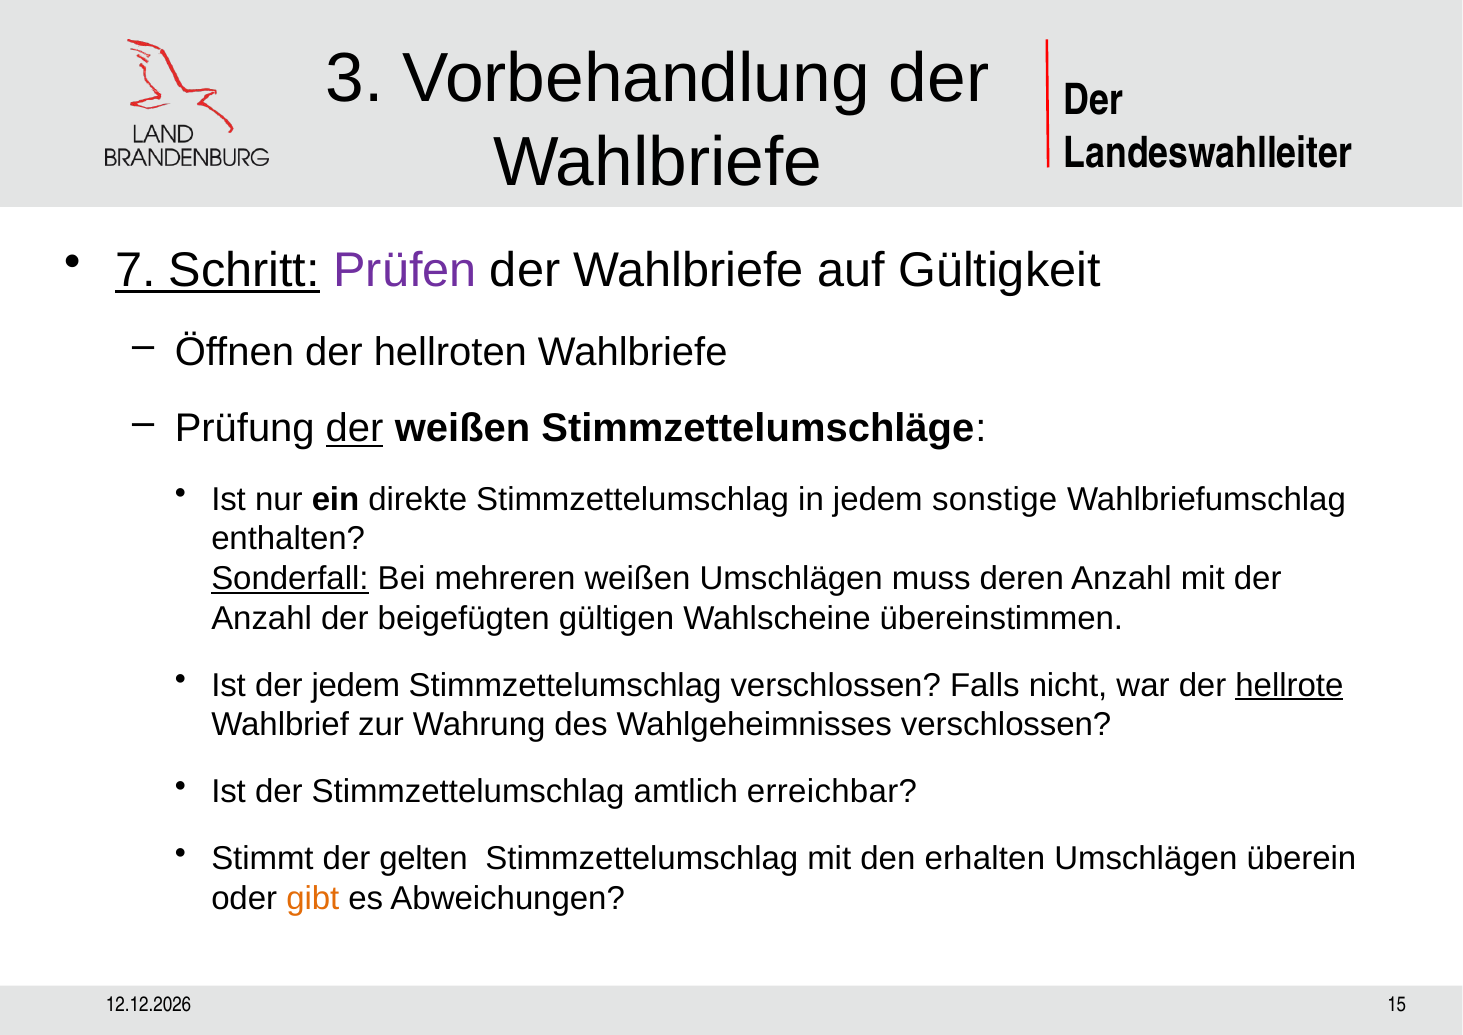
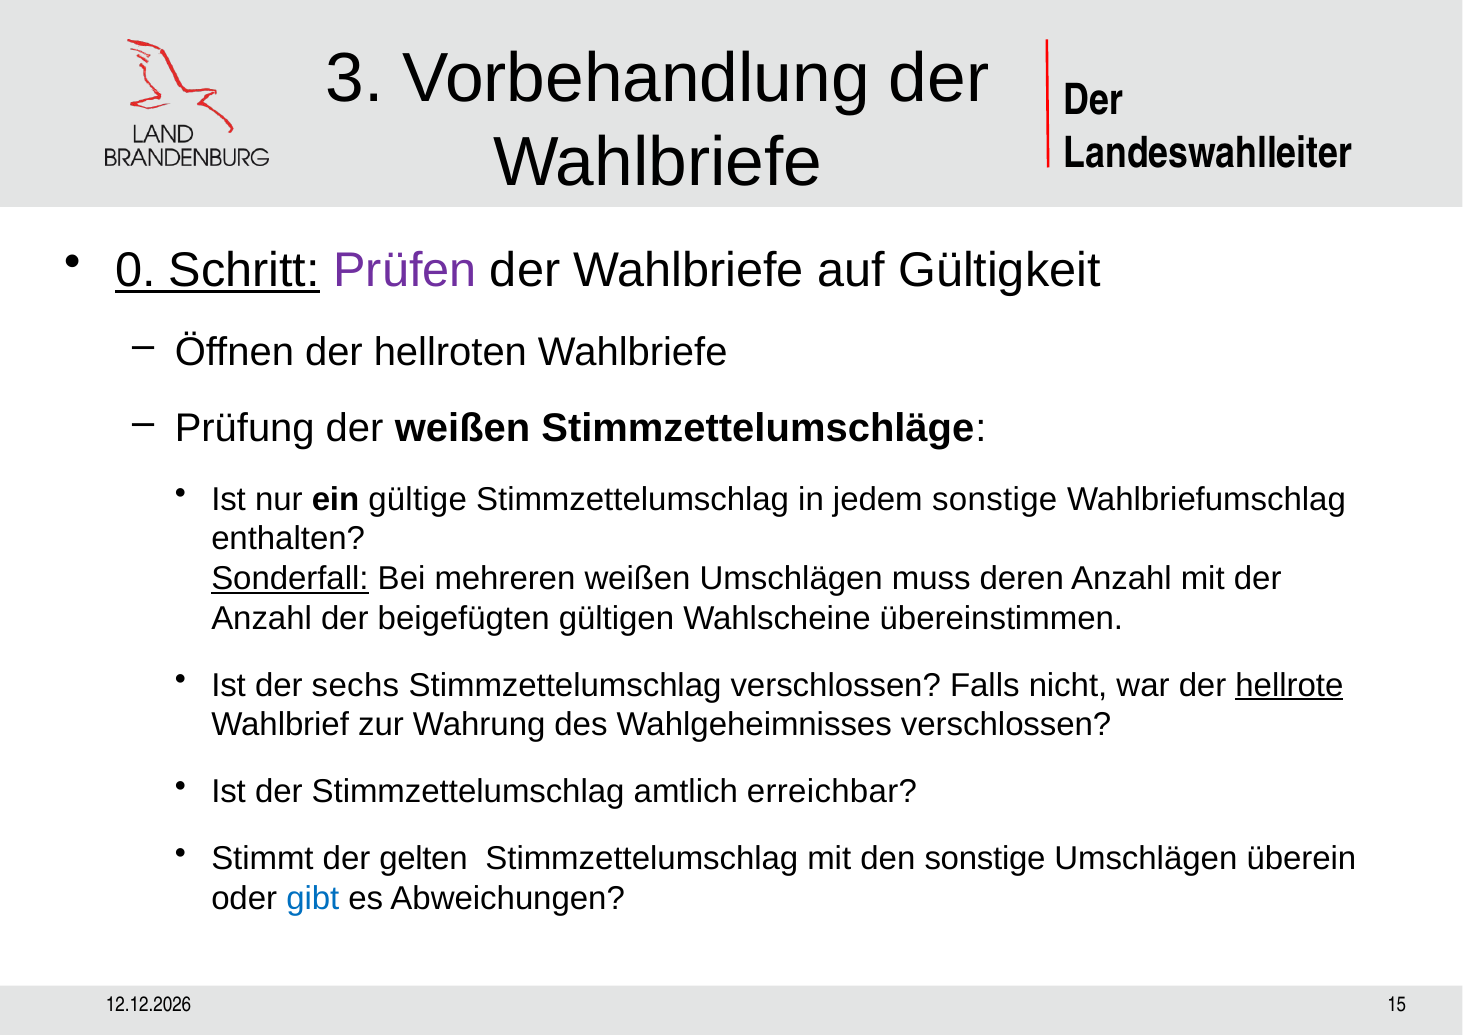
7: 7 -> 0 (135, 270)
der underline: present -> none (355, 428)
direkte: direkte -> gültige (418, 499)
der jedem: jedem -> sechs (355, 685)
den erhalten: erhalten -> sonstige (985, 859)
gibt colour: orange -> blue (313, 898)
